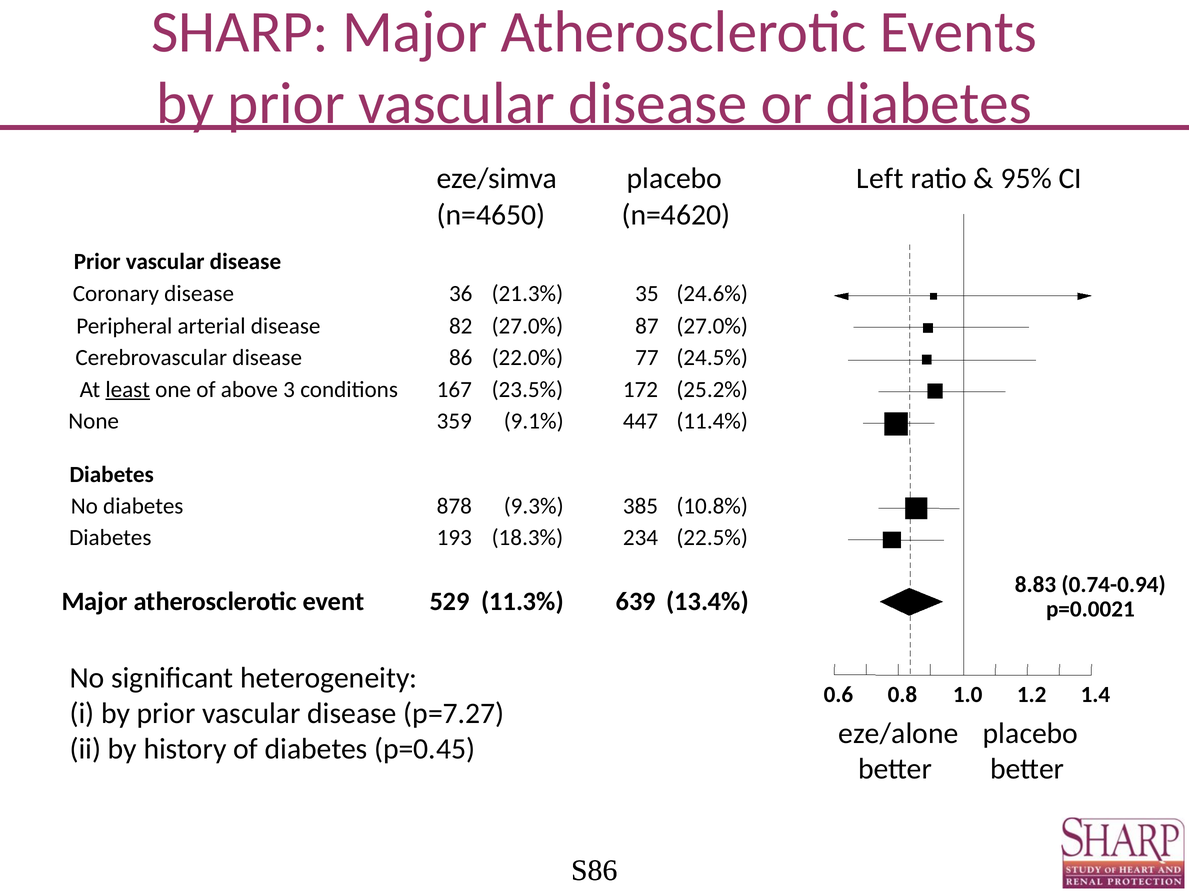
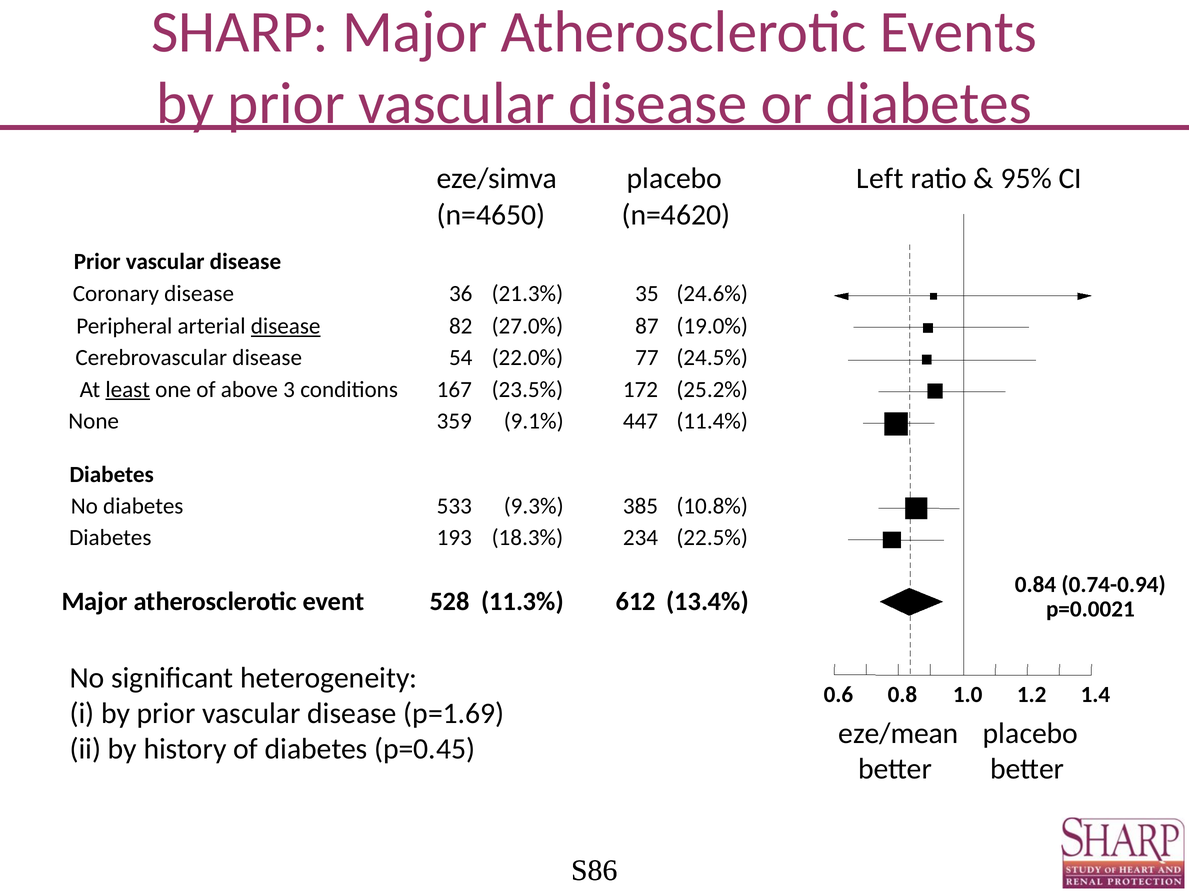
disease underline: none -> present (286, 326)
87 27.0%: 27.0% -> 19.0% (712, 326)
86: 86 -> 54 (461, 358)
878: 878 -> 533 (454, 506)
8.83: 8.83 -> 0.84 (1035, 584)
529: 529 -> 528 (450, 601)
639: 639 -> 612 (636, 601)
p=7.27: p=7.27 -> p=1.69 (454, 713)
eze/alone: eze/alone -> eze/mean (898, 733)
